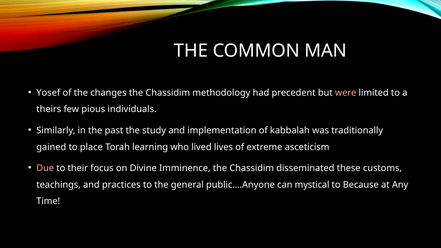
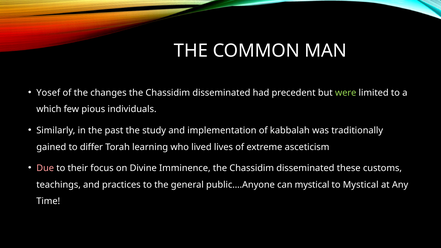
changes the Chassidim methodology: methodology -> disseminated (221, 93)
were colour: pink -> light green (346, 93)
theirs: theirs -> which (49, 109)
place: place -> differ (91, 147)
to Because: Because -> Mystical (361, 185)
